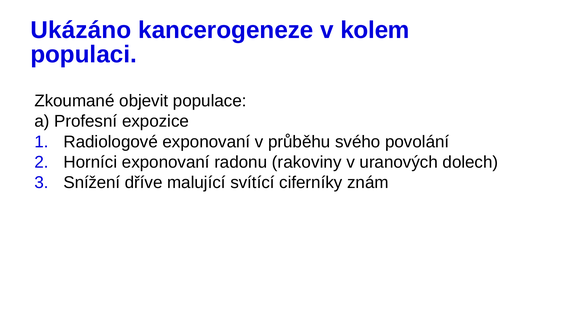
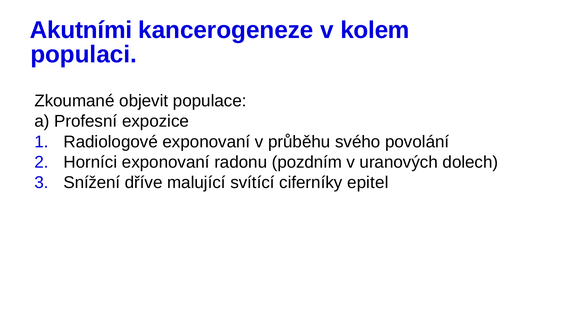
Ukázáno: Ukázáno -> Akutními (81, 30)
rakoviny: rakoviny -> pozdním (307, 162)
znám: znám -> epitel (368, 183)
